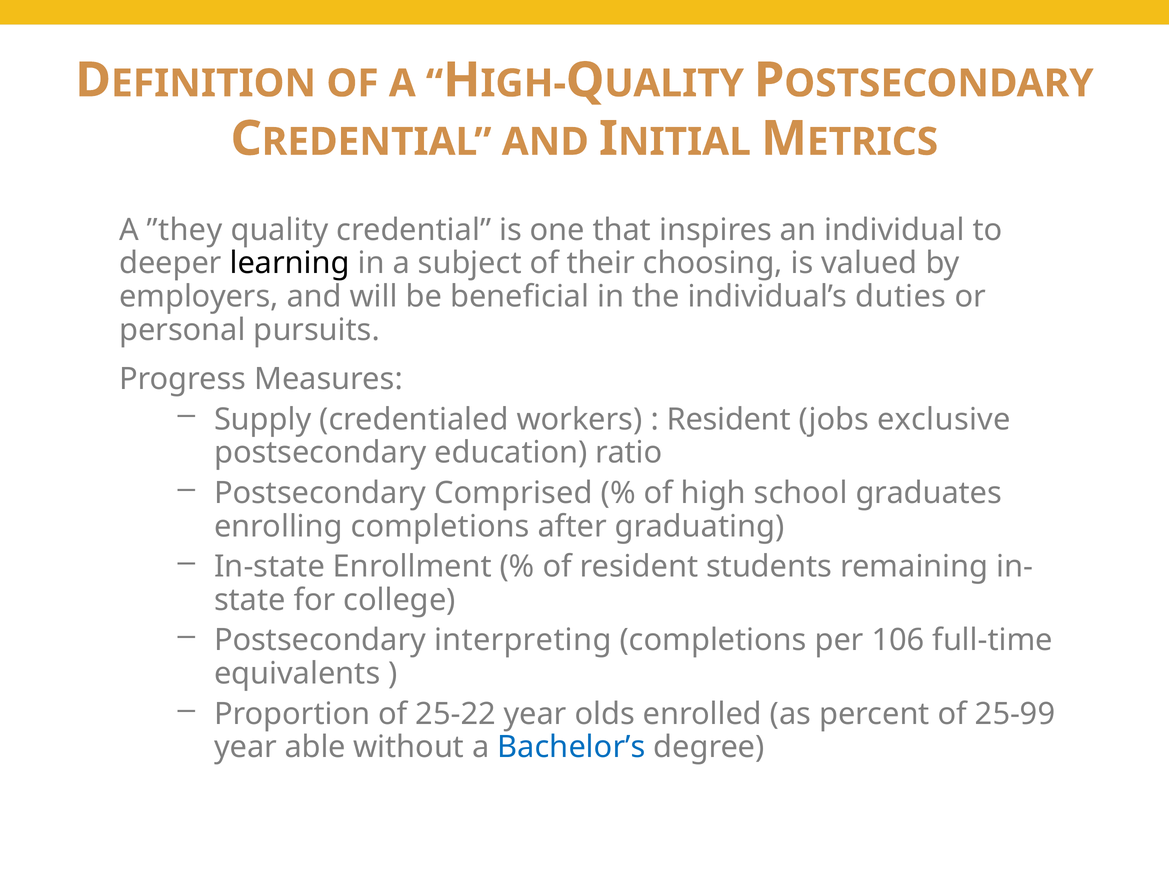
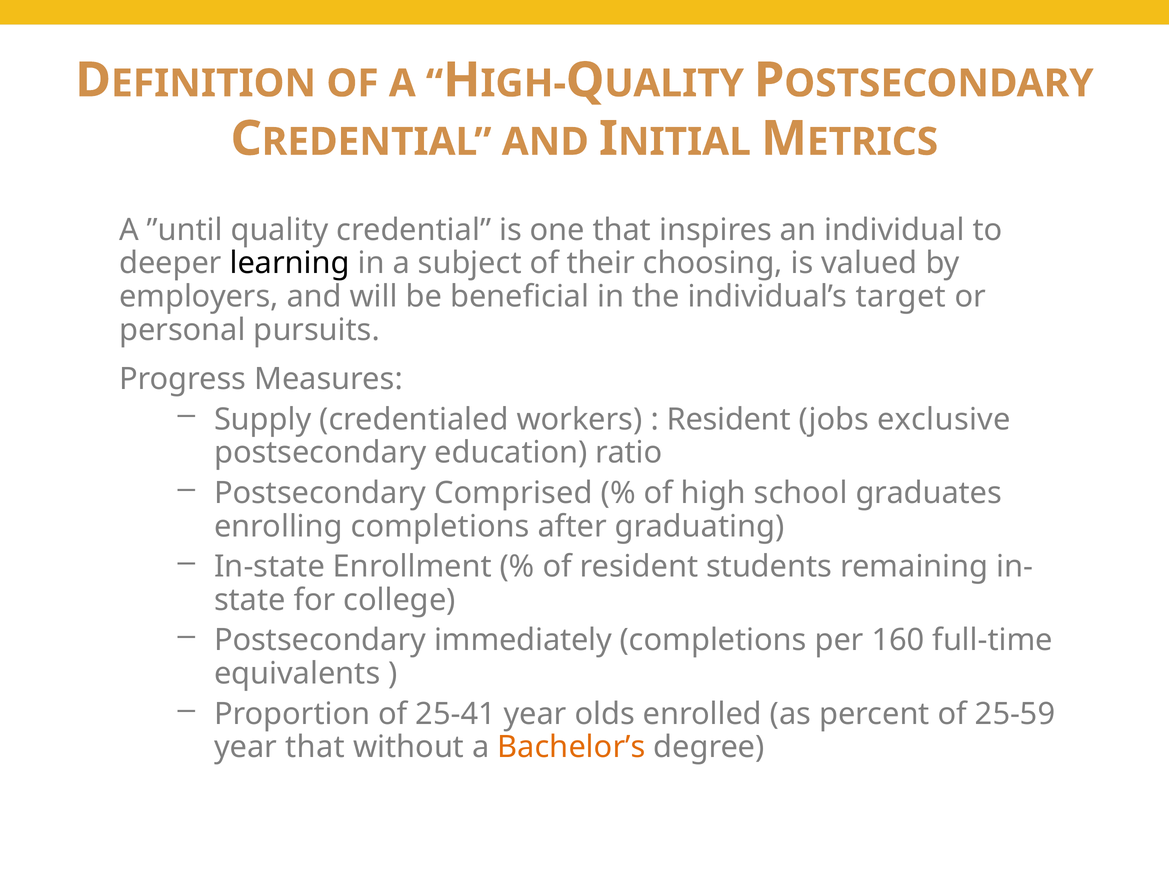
”they: ”they -> ”until (185, 230)
duties: duties -> target (901, 297)
interpreting: interpreting -> immediately (523, 640)
106: 106 -> 160 (898, 640)
25-22: 25-22 -> 25-41 (456, 714)
25-99: 25-99 -> 25-59 (1015, 714)
year able: able -> that (315, 747)
Bachelor’s colour: blue -> orange (571, 747)
